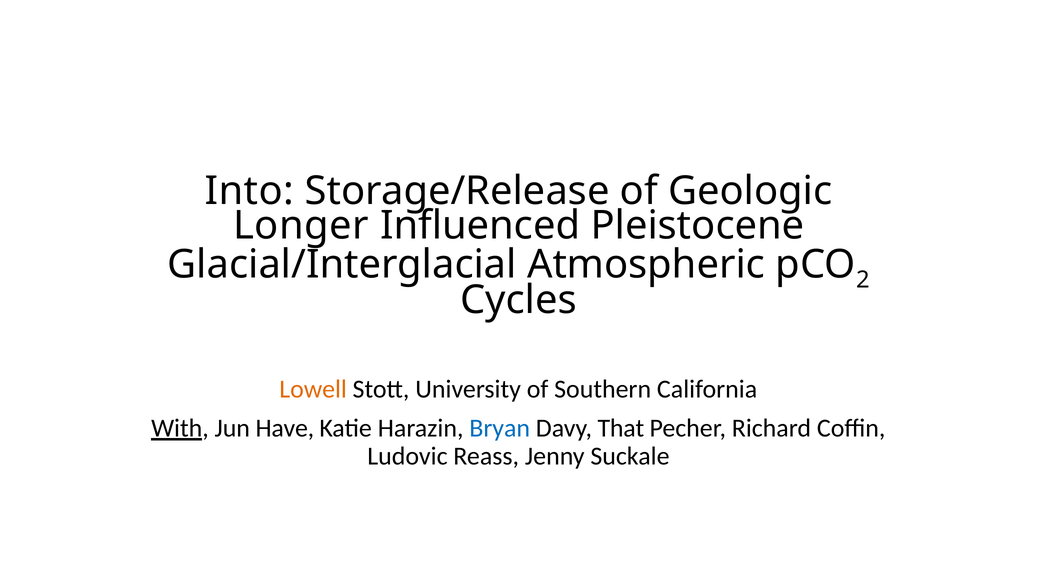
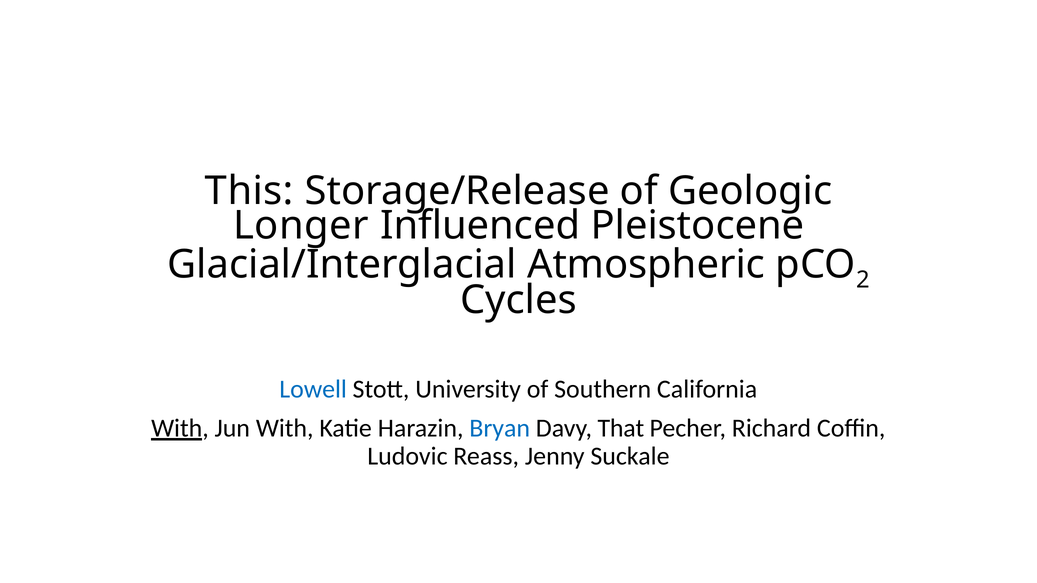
Into: Into -> This (249, 191)
Lowell colour: orange -> blue (313, 389)
Jun Have: Have -> With (285, 428)
